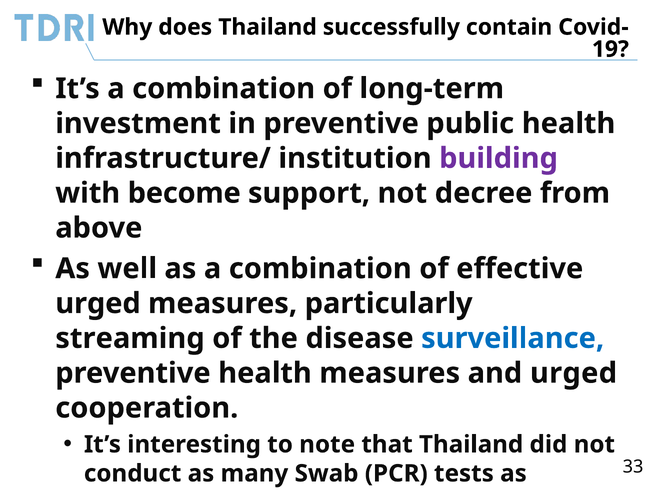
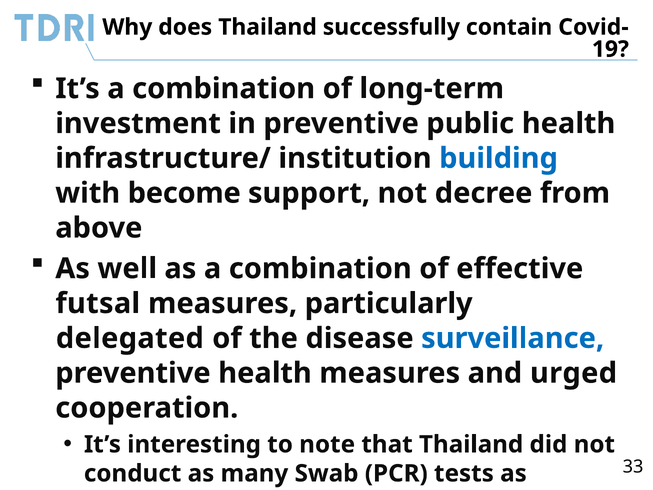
building colour: purple -> blue (499, 158)
urged: urged -> futsal (98, 303)
streaming: streaming -> delegated (130, 338)
